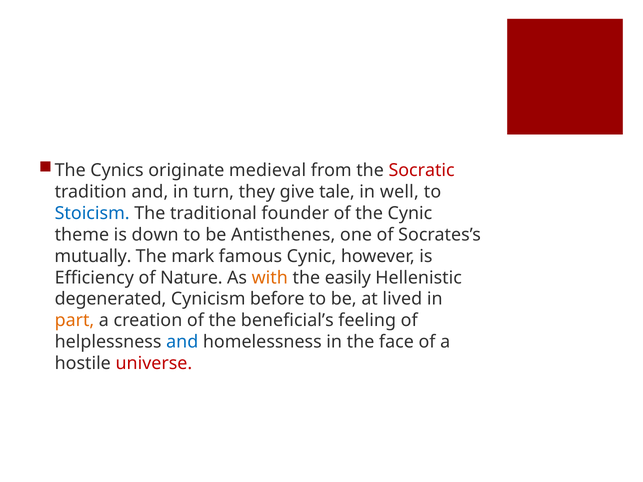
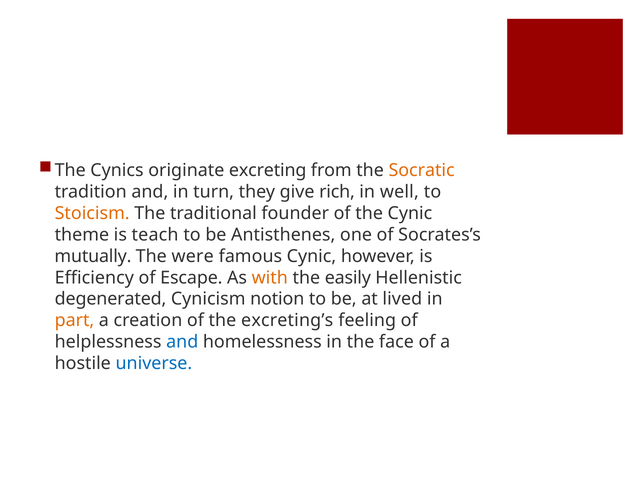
medieval: medieval -> excreting (268, 171)
Socratic colour: red -> orange (422, 171)
tale: tale -> rich (337, 192)
Stoicism colour: blue -> orange (92, 213)
down: down -> teach (155, 235)
mark: mark -> were (193, 256)
Nature: Nature -> Escape (191, 278)
before: before -> notion (277, 299)
beneficial’s: beneficial’s -> excreting’s (287, 321)
universe colour: red -> blue (154, 364)
